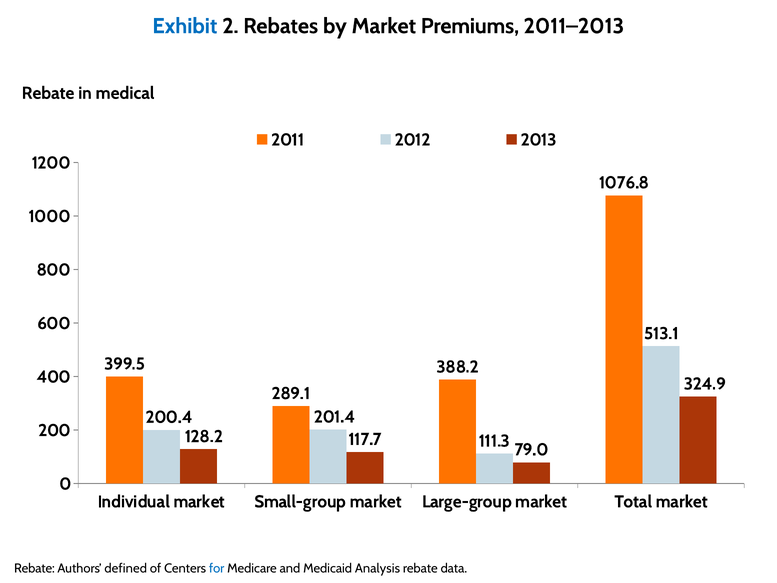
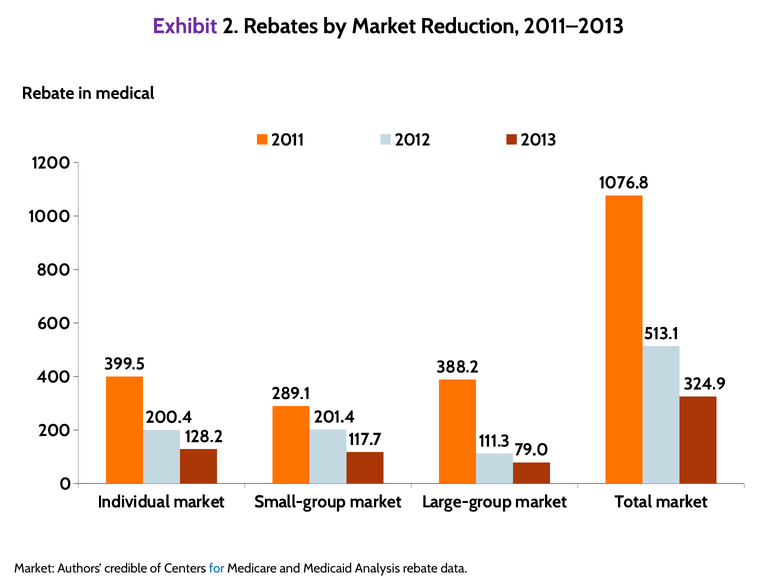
Exhibit colour: blue -> purple (185, 26)
Premiums: Premiums -> Reduction (470, 26)
Rebate: Rebate -> Market (34, 568)
defined: defined -> credible (126, 568)
